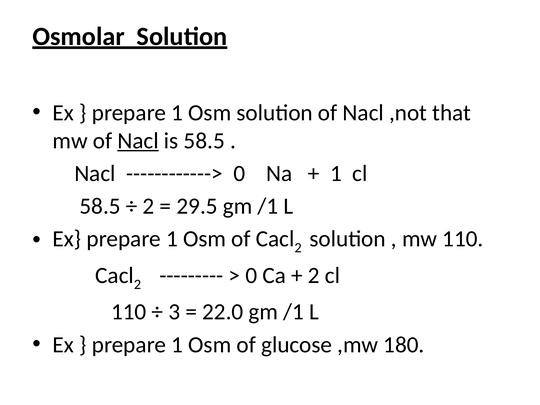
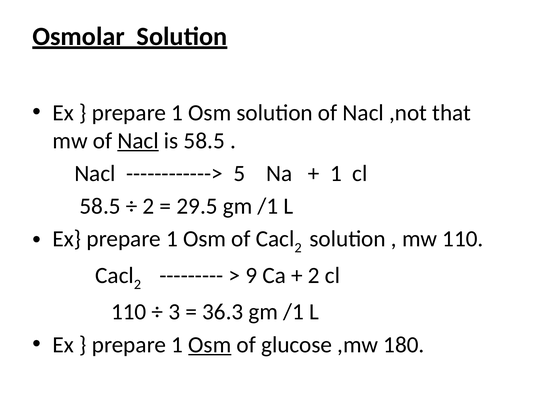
0: 0 -> 5 (239, 173)
0: 0 -> 9 (251, 275)
22.0: 22.0 -> 36.3 (223, 312)
Osm underline: none -> present (210, 345)
